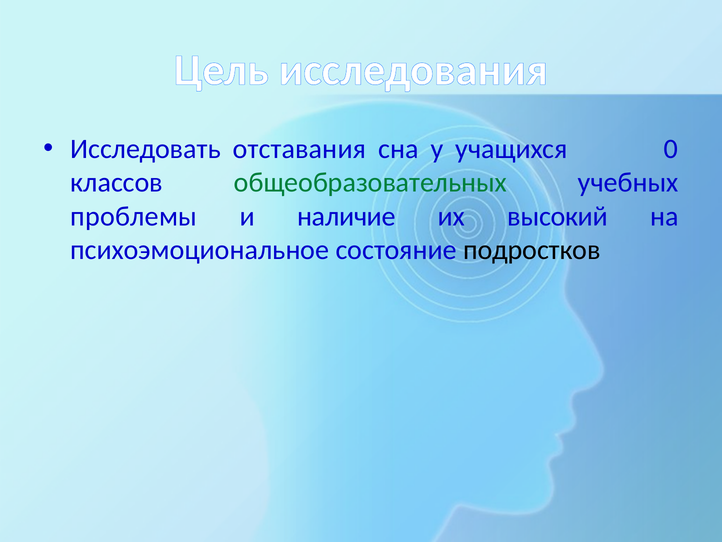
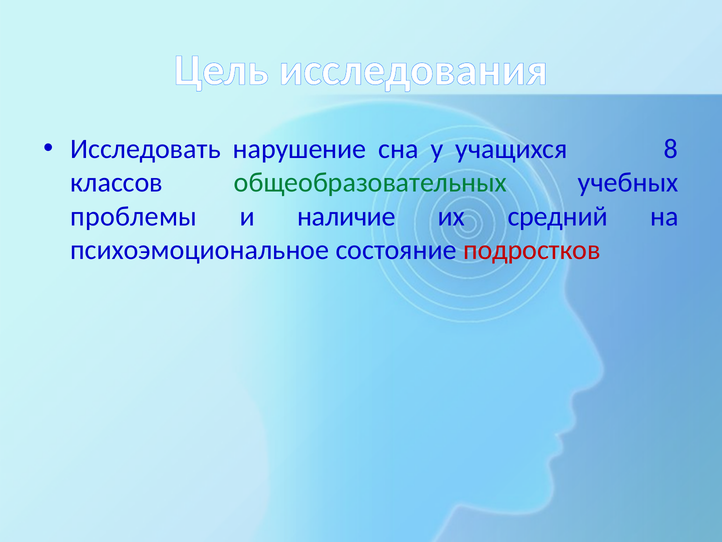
отставания: отставания -> нарушение (300, 149)
0: 0 -> 8 (671, 149)
высокий: высокий -> средний (558, 216)
подростков colour: black -> red (532, 250)
